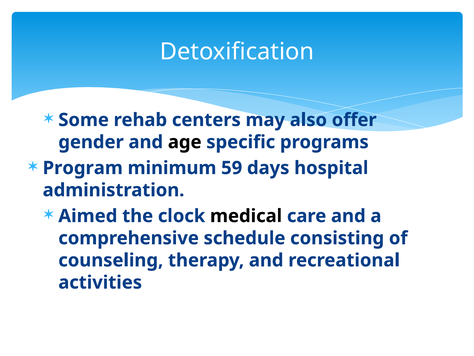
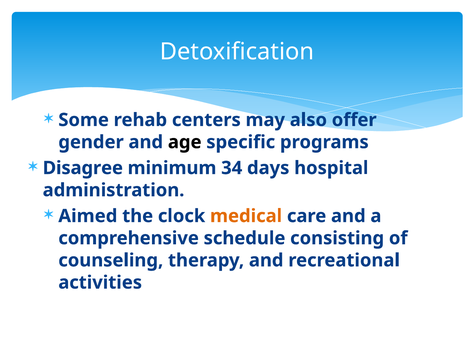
Program: Program -> Disagree (83, 168)
59: 59 -> 34 (232, 168)
medical colour: black -> orange (246, 216)
